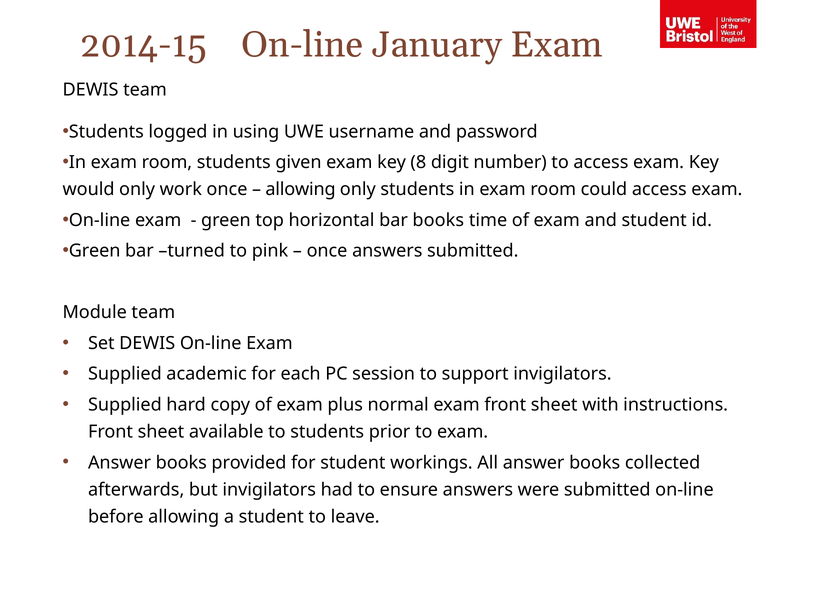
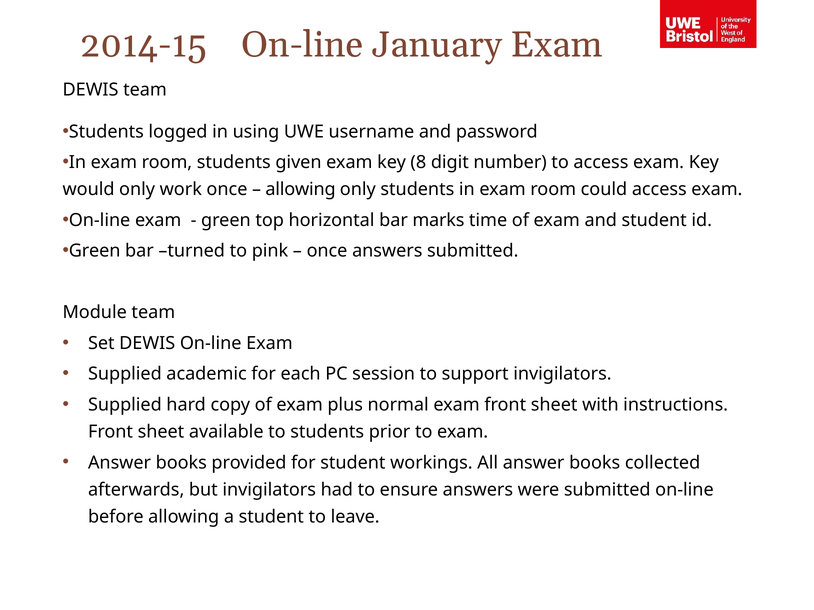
bar books: books -> marks (438, 220)
